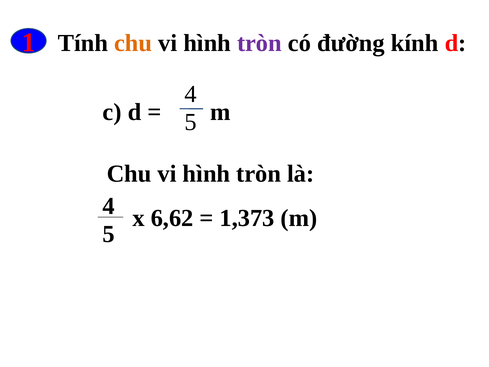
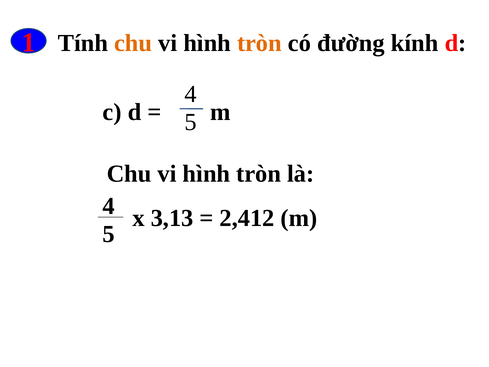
tròn colour: purple -> orange (259, 43)
6,62: 6,62 -> 3,13 (172, 218)
1,373: 1,373 -> 2,412 (247, 218)
